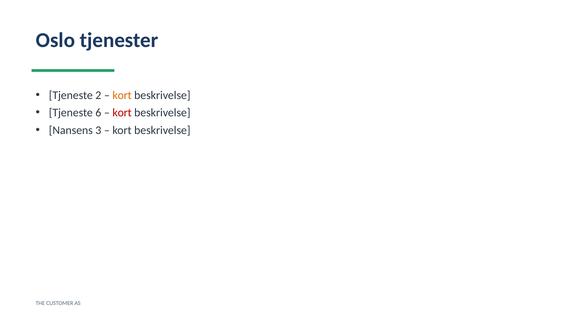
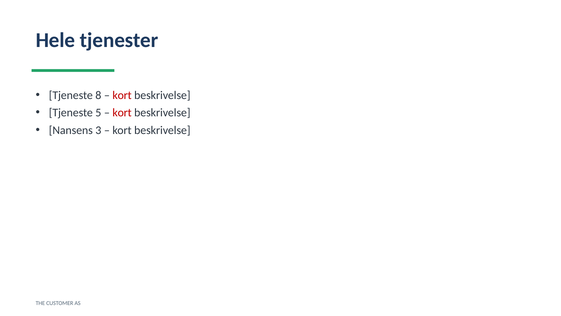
Oslo: Oslo -> Hele (55, 40)
2: 2 -> 8 (98, 95)
kort colour: orange -> red (122, 95)
6: 6 -> 5 (98, 113)
